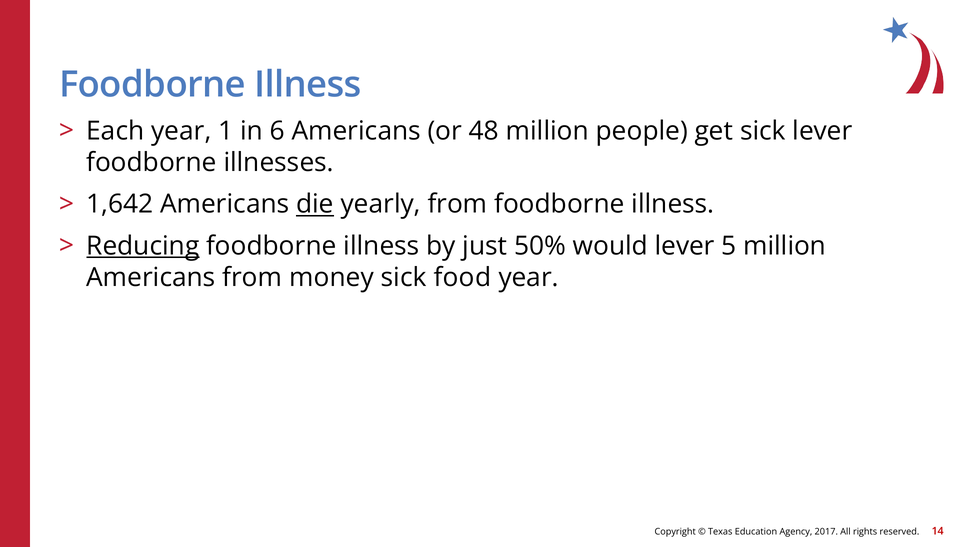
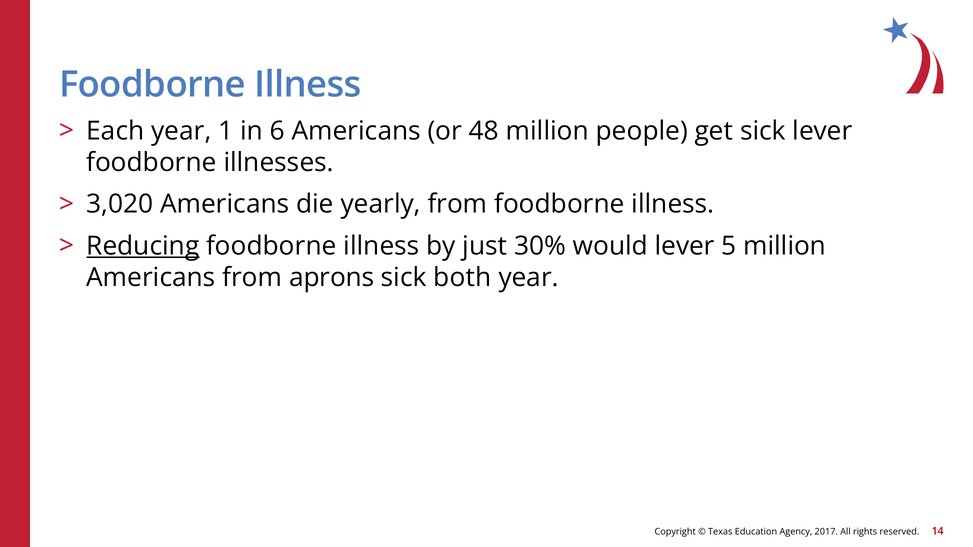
1,642: 1,642 -> 3,020 (120, 204)
die underline: present -> none (315, 204)
50%: 50% -> 30% (540, 246)
money: money -> aprons (332, 278)
food: food -> both (462, 278)
